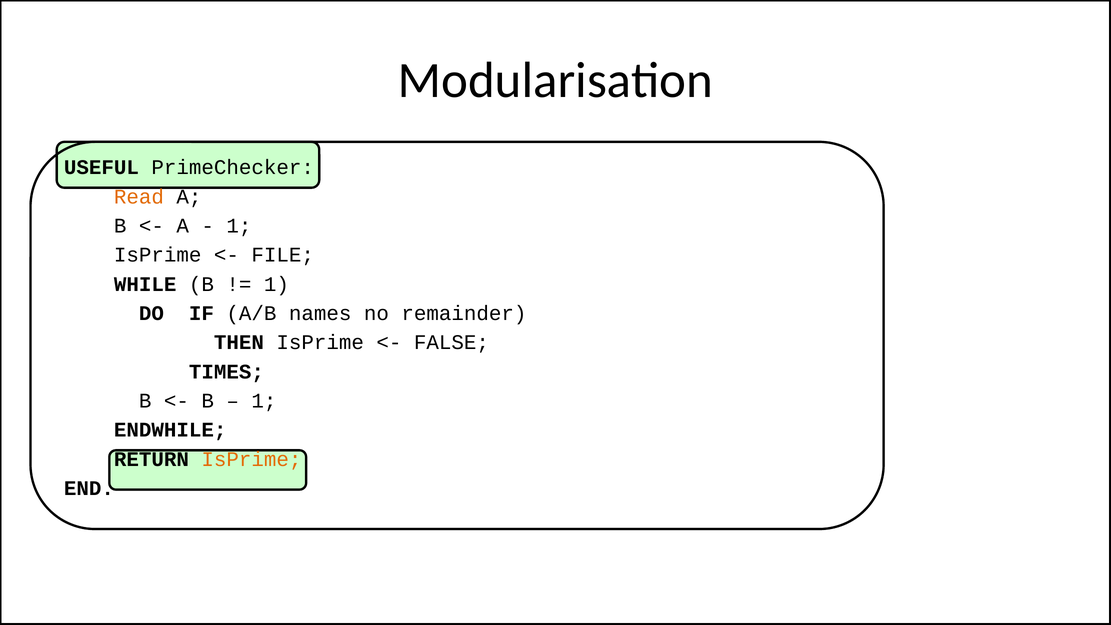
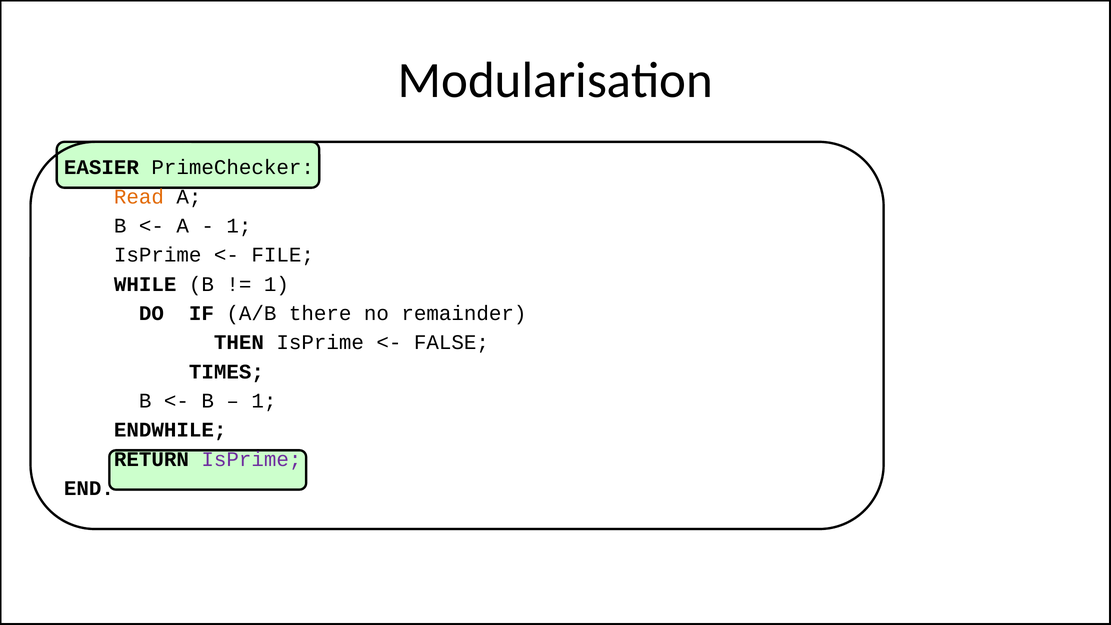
USEFUL: USEFUL -> EASIER (101, 168)
names: names -> there (320, 313)
IsPrime colour: orange -> purple (251, 459)
